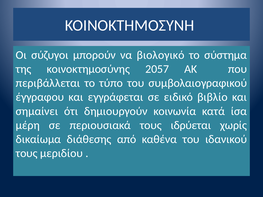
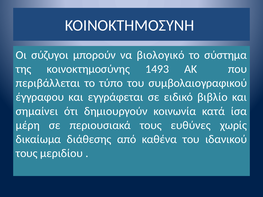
2057: 2057 -> 1493 (157, 69)
ιδρύεται: ιδρύεται -> ευθύνες (191, 125)
